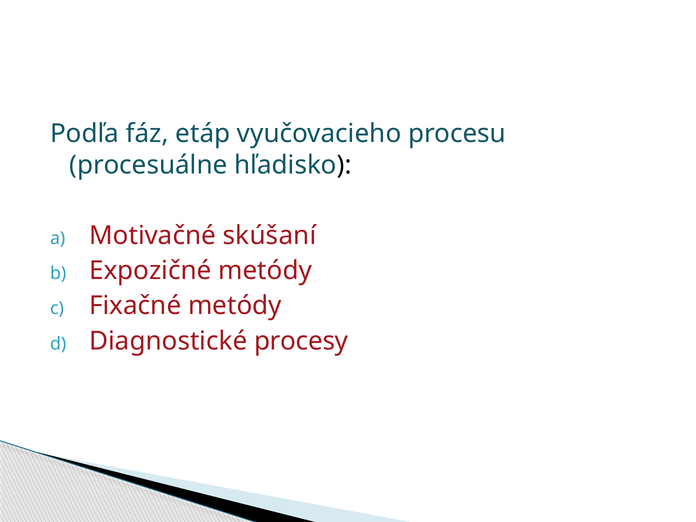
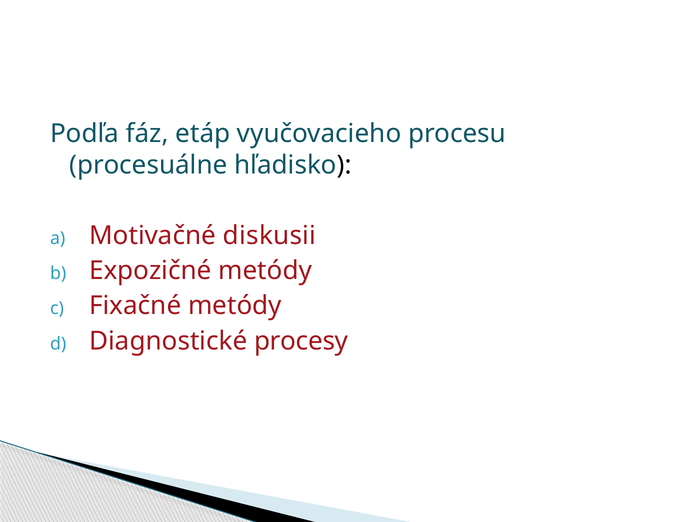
skúšaní: skúšaní -> diskusii (270, 235)
